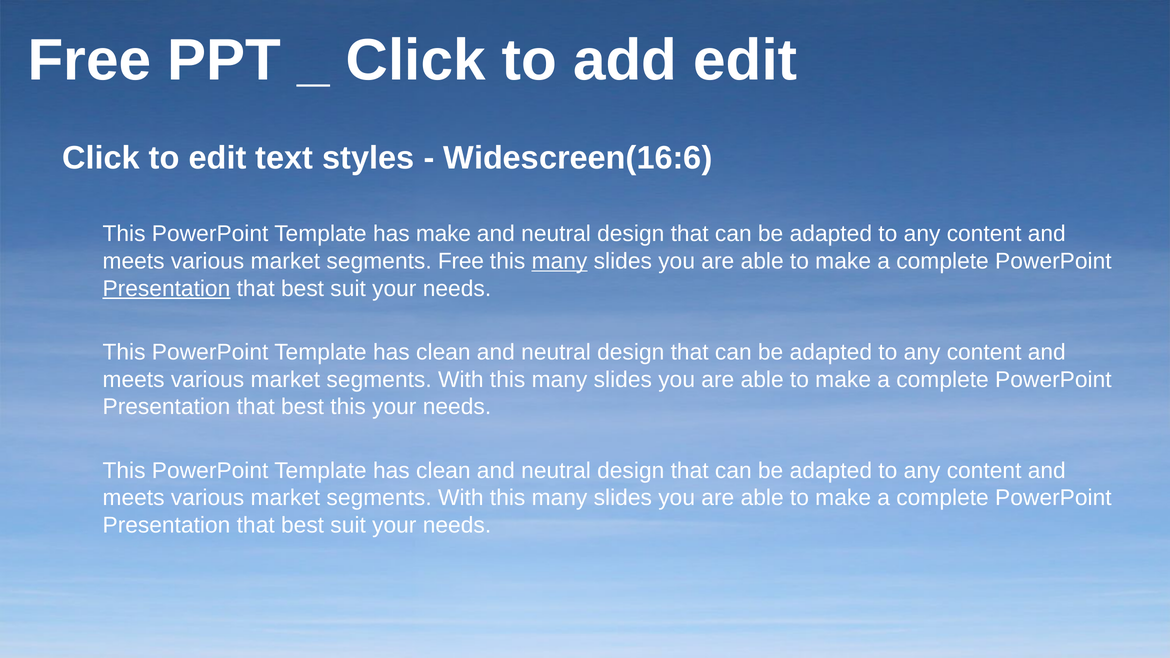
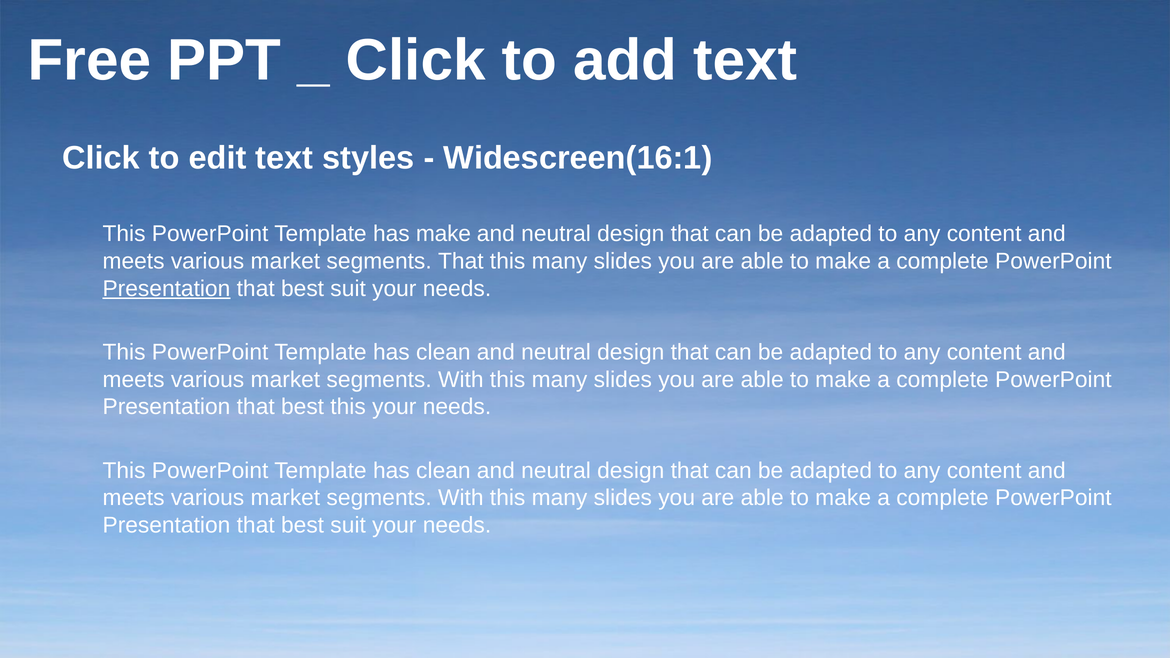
add edit: edit -> text (745, 61)
Widescreen(16:6: Widescreen(16:6 -> Widescreen(16:1 (578, 158)
segments Free: Free -> That (461, 261)
many underline: present -> none (560, 261)
